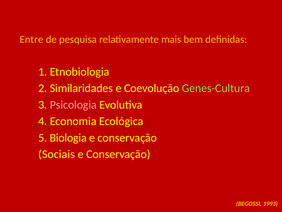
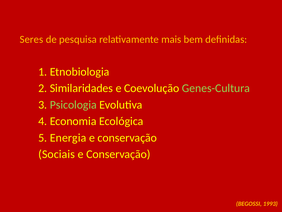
Entre: Entre -> Seres (31, 39)
Psicologia colour: pink -> light green (73, 105)
Biologia: Biologia -> Energia (68, 137)
